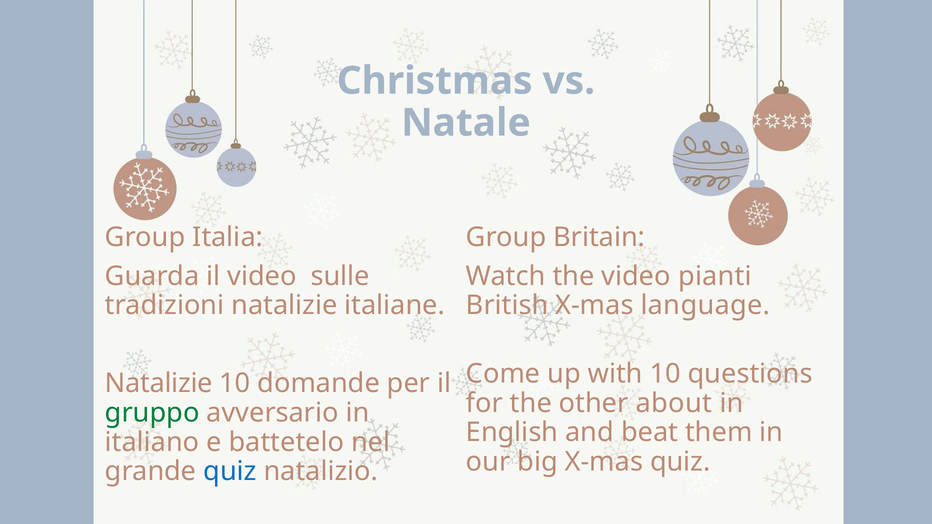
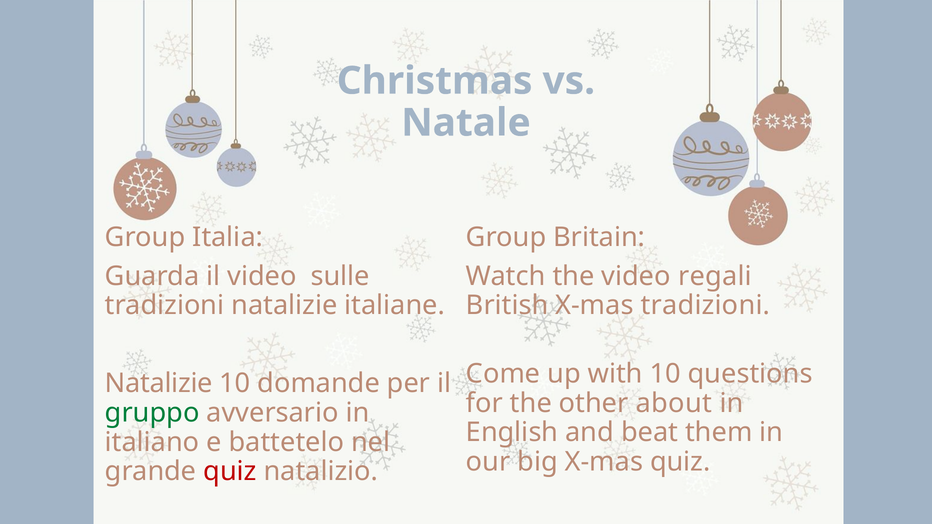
pianti: pianti -> regali (715, 276)
X-mas language: language -> tradizioni (705, 306)
quiz colour: blue -> red (230, 472)
